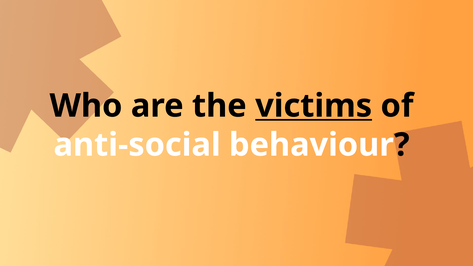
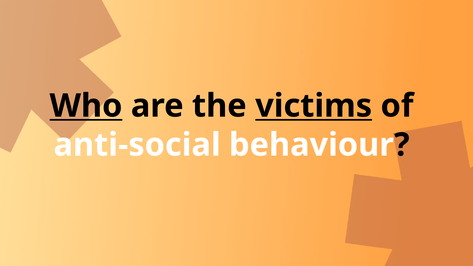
Who underline: none -> present (86, 106)
